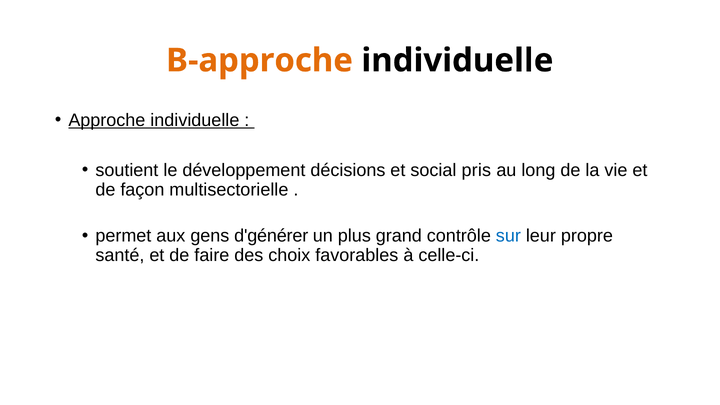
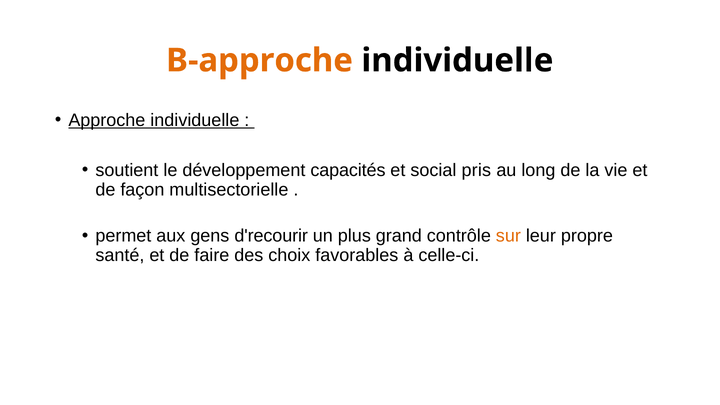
décisions: décisions -> capacités (348, 170)
d'générer: d'générer -> d'recourir (271, 236)
sur colour: blue -> orange (508, 236)
